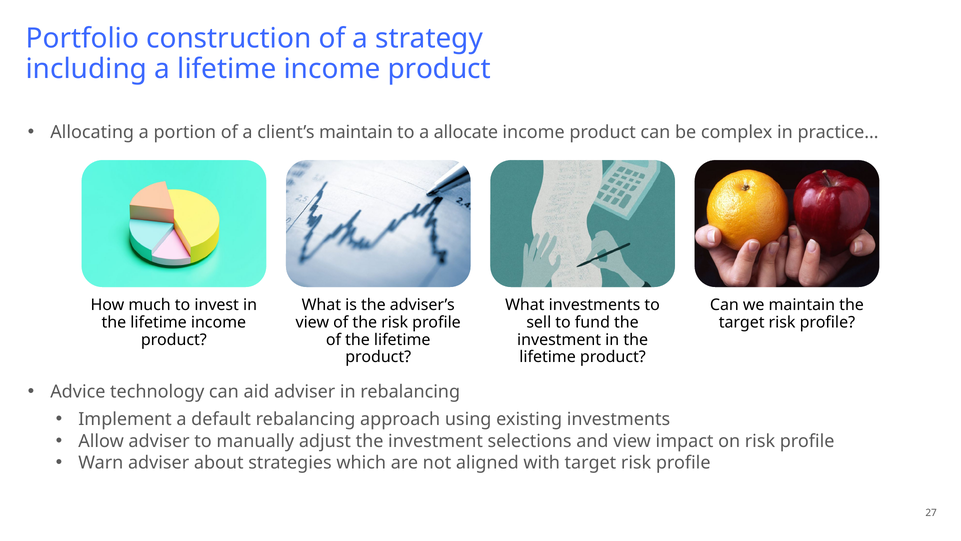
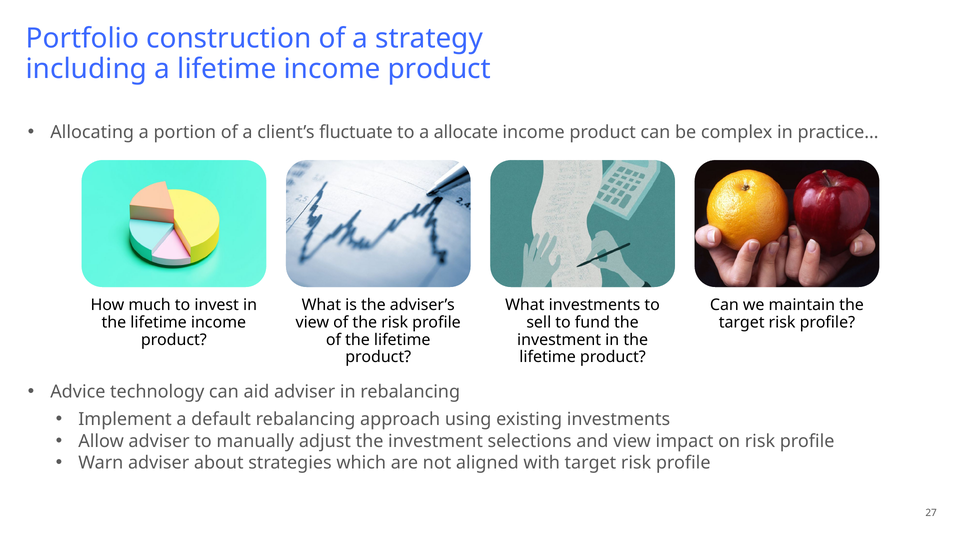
client’s maintain: maintain -> fluctuate (356, 132)
